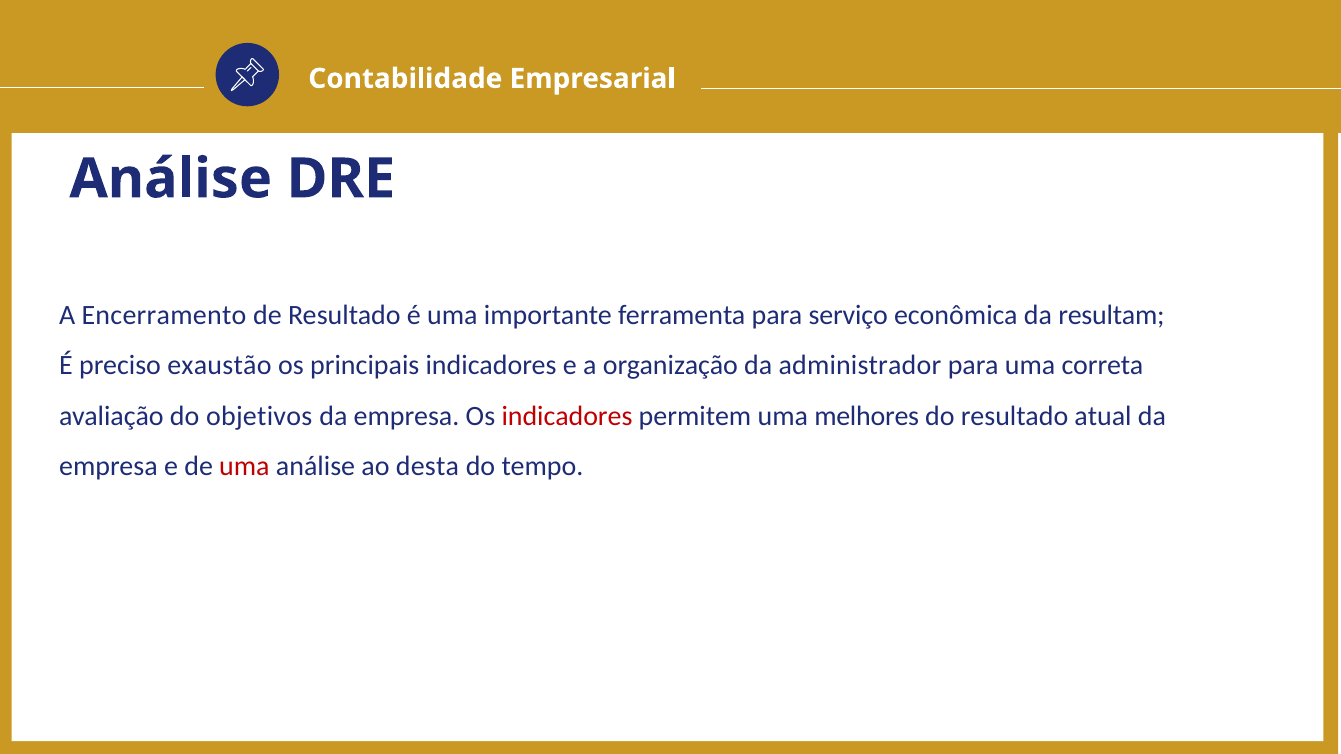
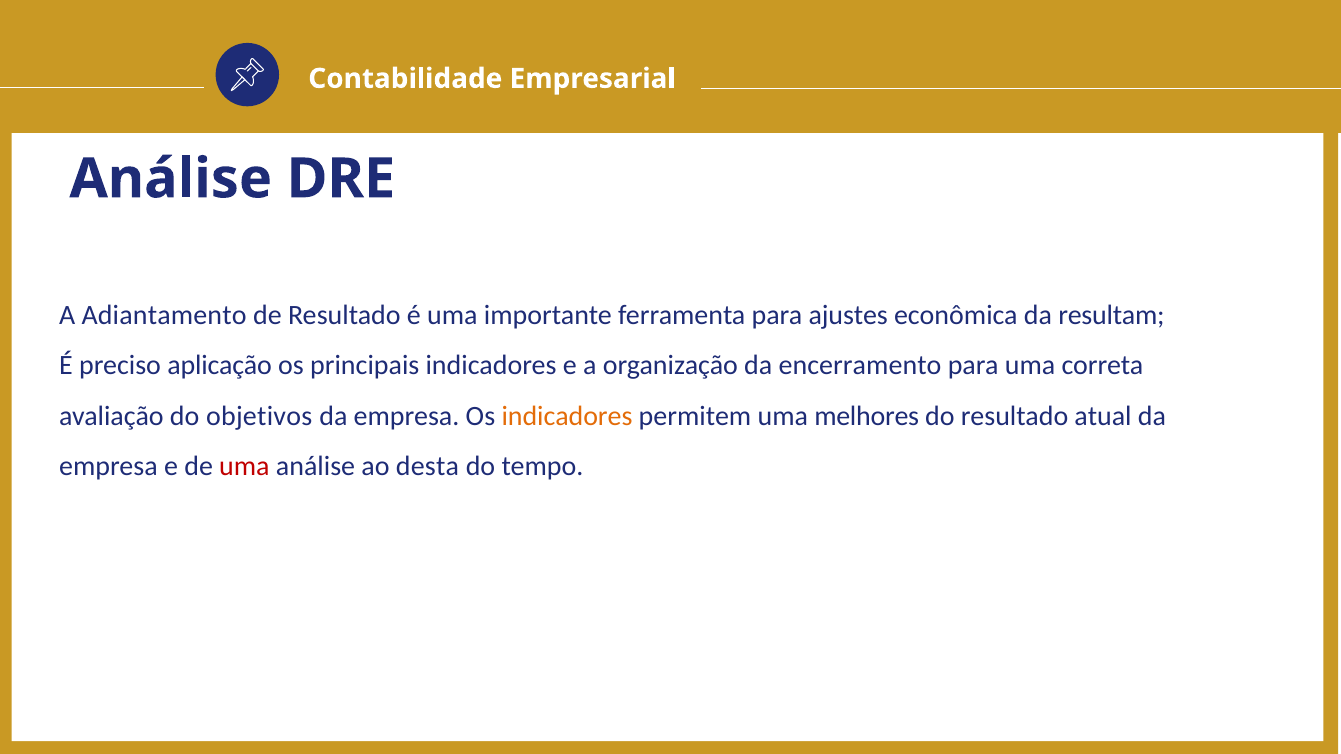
Encerramento: Encerramento -> Adiantamento (164, 316)
serviço: serviço -> ajustes (848, 316)
exaustão: exaustão -> aplicação (220, 366)
administrador: administrador -> encerramento (860, 366)
indicadores colour: red -> orange (567, 416)
